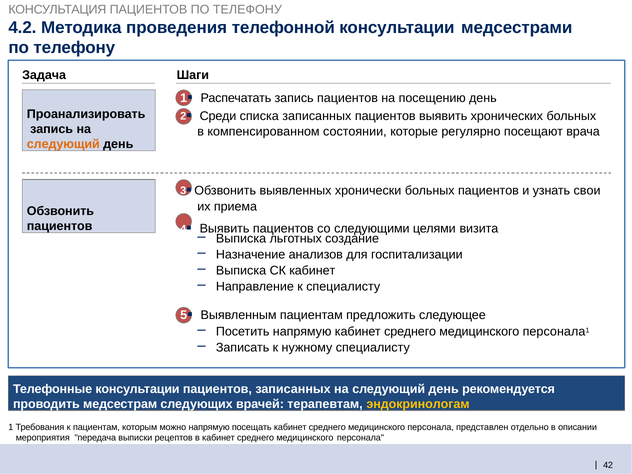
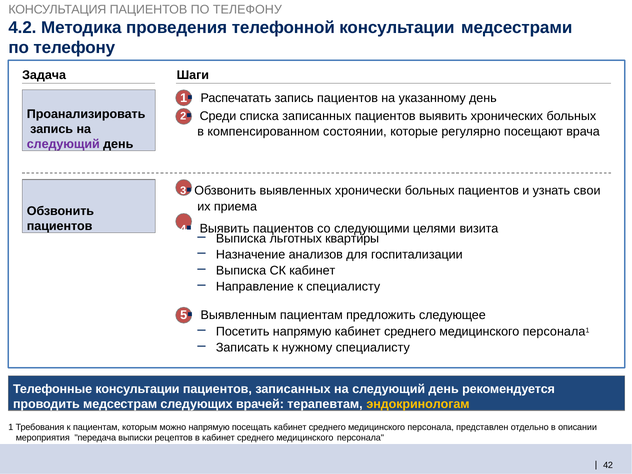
посещению: посещению -> указанному (432, 98)
следующий colour: orange -> purple (63, 144)
создание: создание -> квартиры (352, 239)
